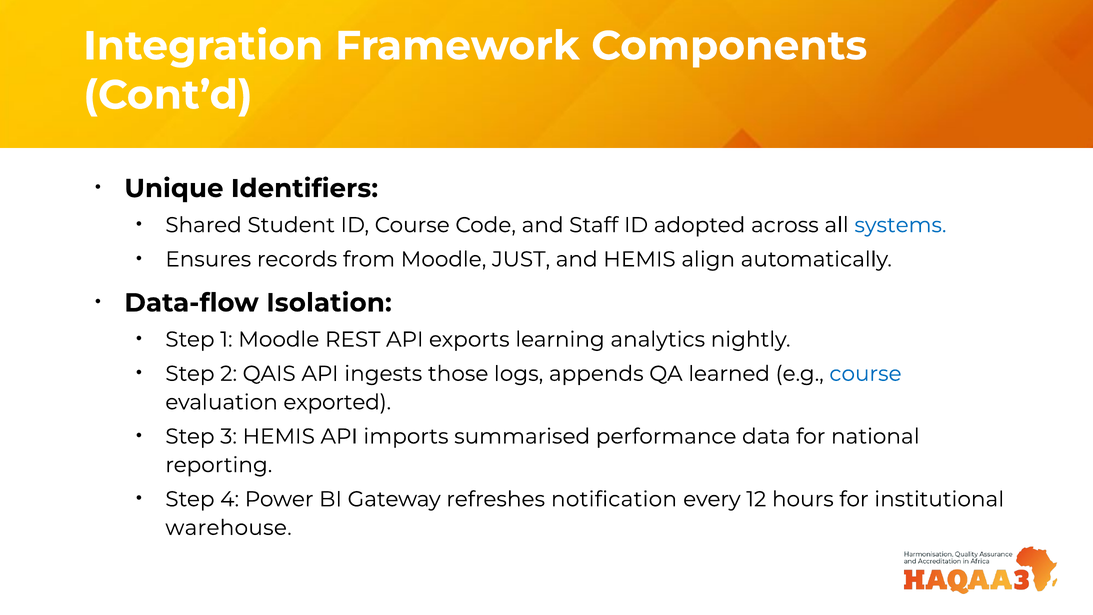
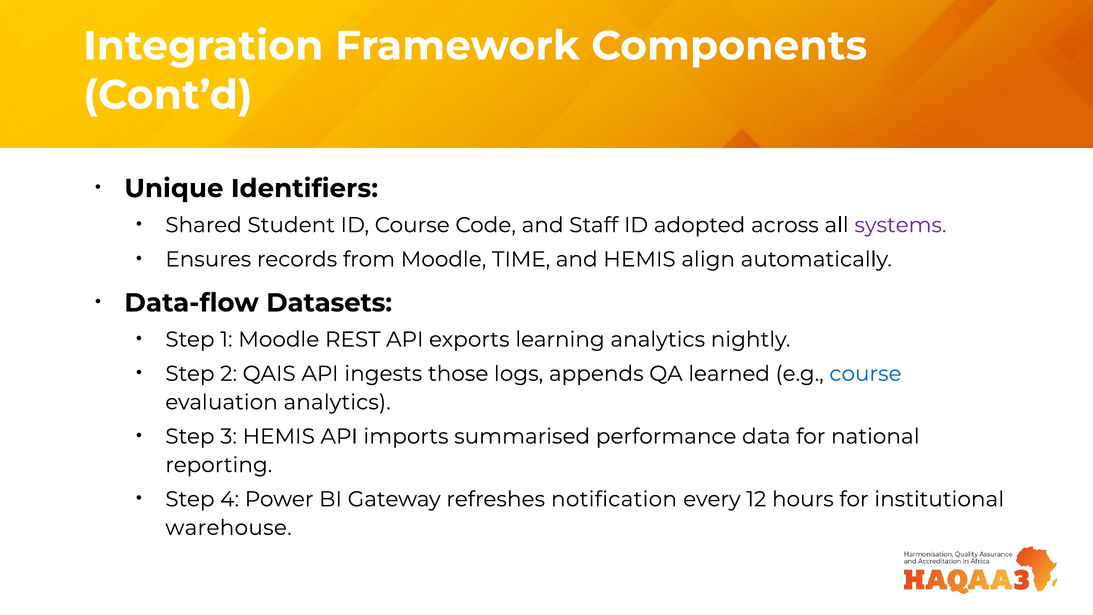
systems colour: blue -> purple (900, 225)
JUST: JUST -> TIME (521, 259)
Isolation: Isolation -> Datasets (329, 303)
evaluation exported: exported -> analytics (337, 402)
